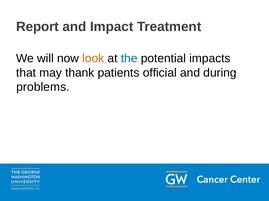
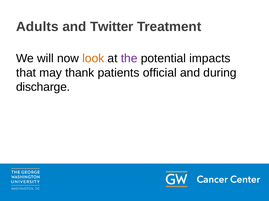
Report: Report -> Adults (37, 27)
Impact: Impact -> Twitter (112, 27)
the colour: blue -> purple (129, 59)
problems: problems -> discharge (43, 87)
